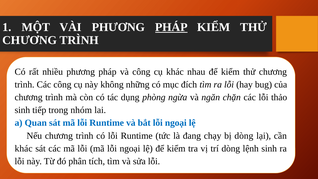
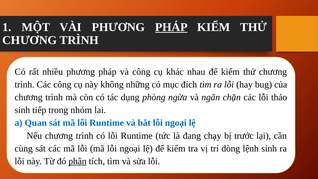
bị dòng: dòng -> trước (244, 136)
khác: khác -> cùng (24, 148)
phân underline: none -> present (77, 161)
